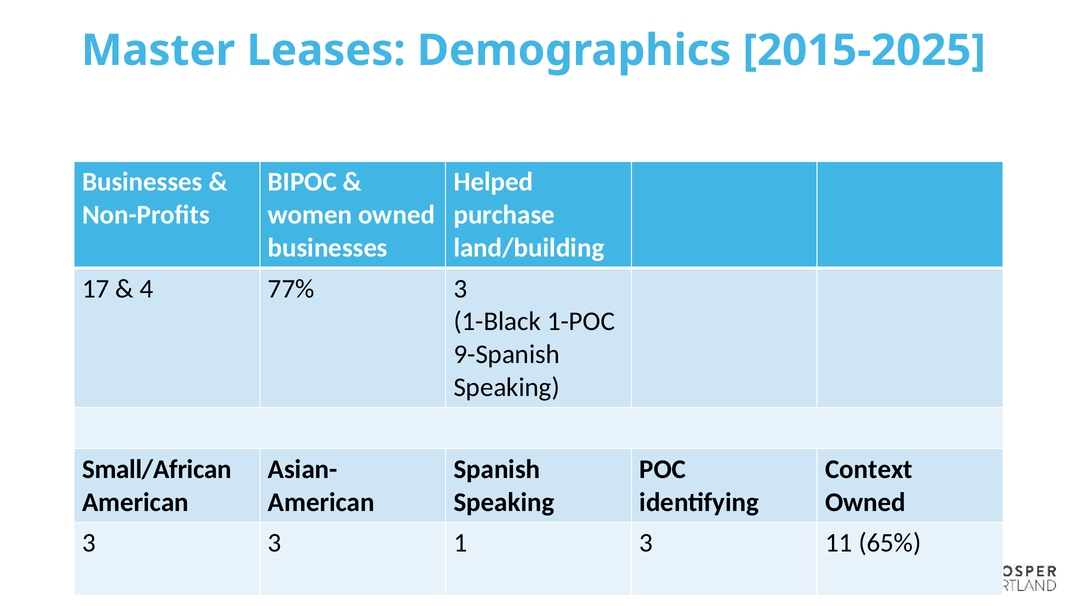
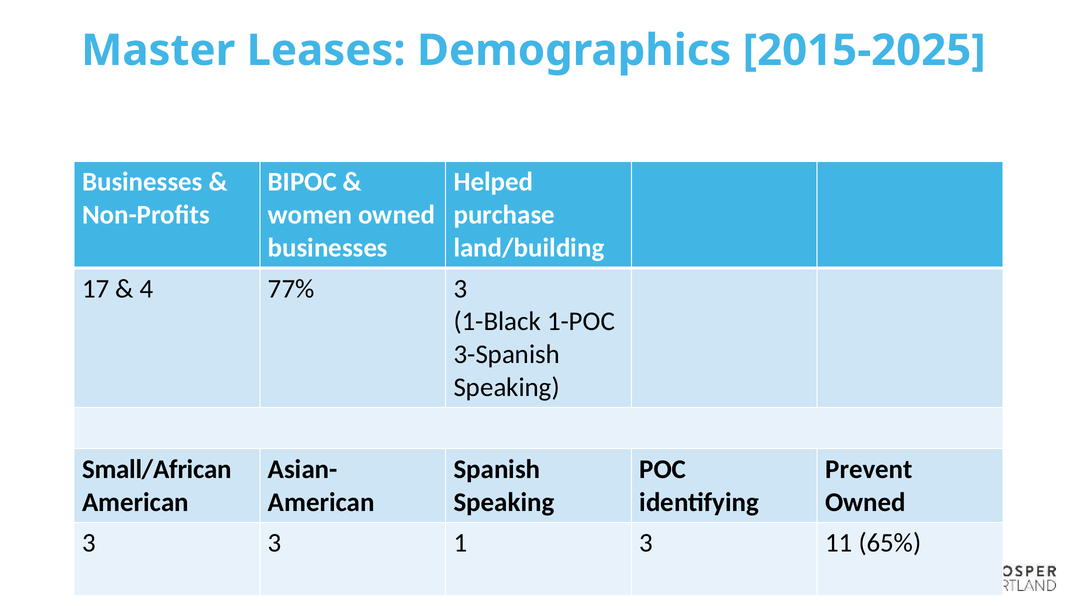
9-Spanish: 9-Spanish -> 3-Spanish (507, 354)
Context: Context -> Prevent (869, 469)
